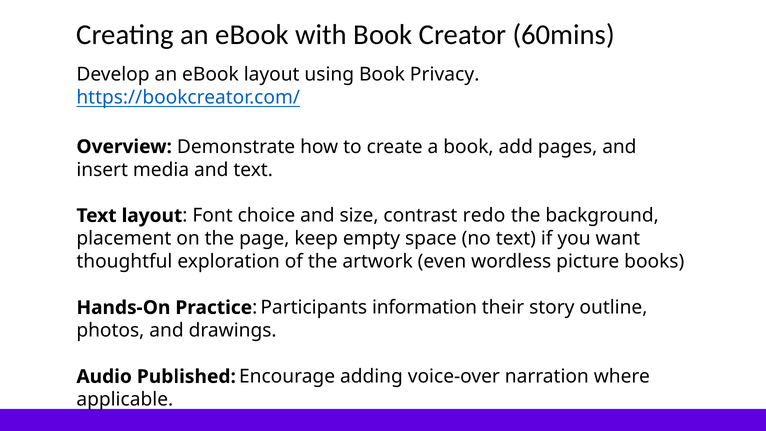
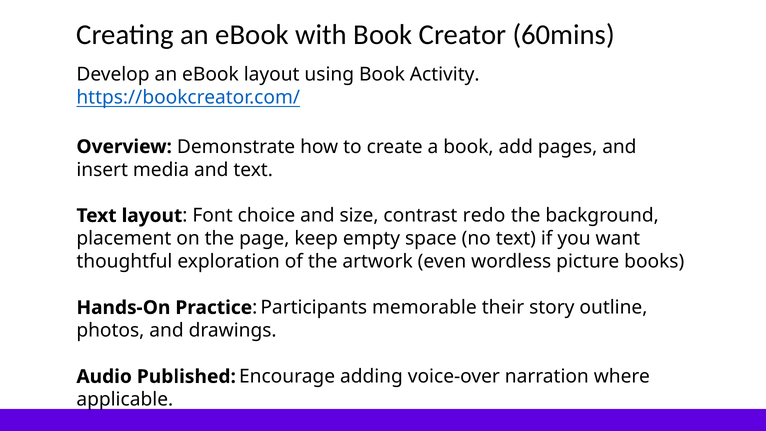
Privacy: Privacy -> Activity (445, 75)
information: information -> memorable (424, 308)
